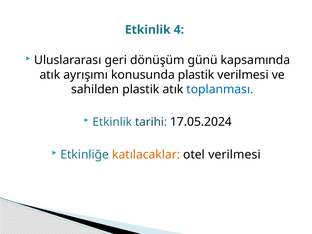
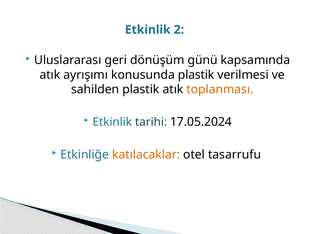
4: 4 -> 2 (179, 30)
toplanması colour: blue -> orange (220, 89)
otel verilmesi: verilmesi -> tasarrufu (235, 155)
